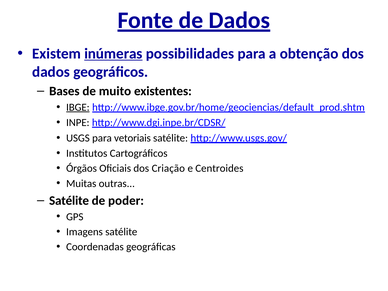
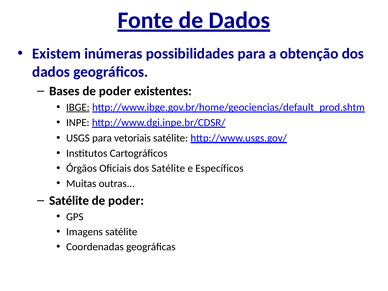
inúmeras underline: present -> none (113, 54)
Bases de muito: muito -> poder (115, 91)
dos Criação: Criação -> Satélite (168, 168)
Centroides: Centroides -> Específicos (219, 168)
